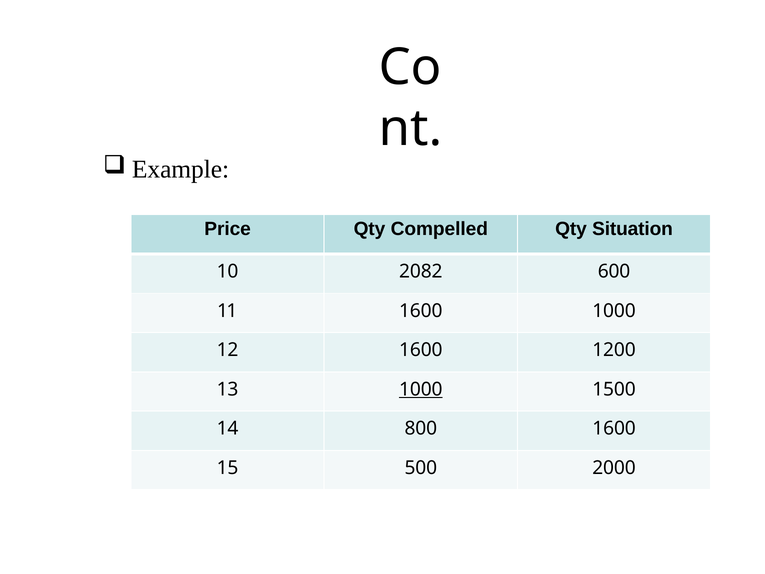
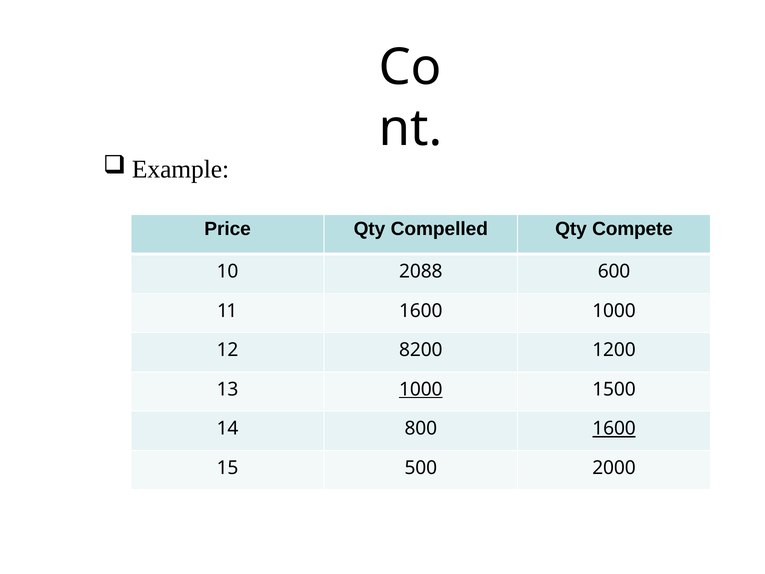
Situation: Situation -> Compete (633, 229)
2082: 2082 -> 2088 (421, 271)
12 1600: 1600 -> 8200 (421, 350)
1600 underline: none -> present (614, 428)
